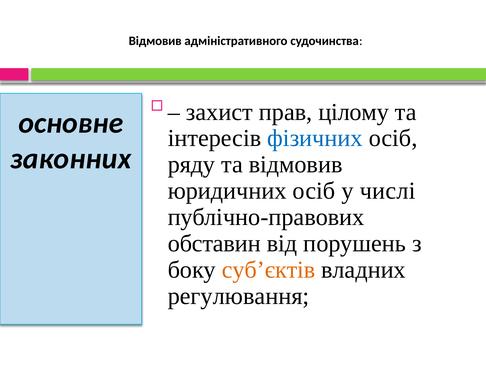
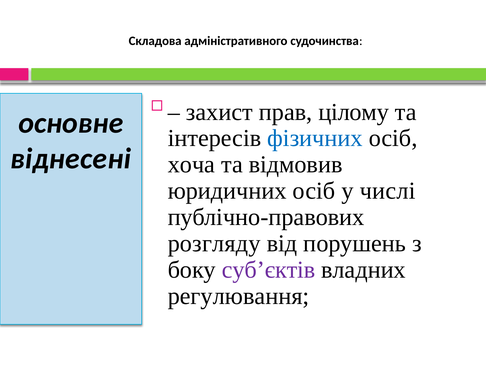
Відмовив: Відмовив -> Складова (155, 41)
законних: законних -> віднесені (71, 158)
ряду: ряду -> хоча (191, 164)
обставин: обставин -> розгляду (214, 243)
суб’єктів colour: orange -> purple (269, 269)
